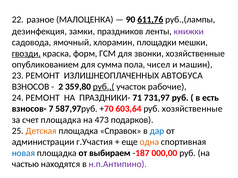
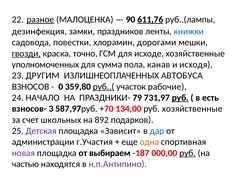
разное underline: none -> present (40, 20)
книжки colour: purple -> blue (189, 31)
ямочный: ямочный -> повестки (72, 43)
площадки: площадки -> дорогами (157, 43)
форм: форм -> точно (85, 54)
звонки: звонки -> исходе (149, 54)
опубликованием: опубликованием -> уполномоченных (45, 65)
чисел: чисел -> канав (159, 65)
машин: машин -> исходя (196, 65)
23 РЕМОНТ: РЕМОНТ -> ДРУГИМ (43, 76)
2: 2 -> 0 (61, 87)
24 РЕМОНТ: РЕМОНТ -> НАЧАЛО (43, 98)
71: 71 -> 79 (137, 98)
руб underline: none -> present (180, 98)
7: 7 -> 3 (51, 109)
603,64: 603,64 -> 134,00 (128, 109)
счет площадка: площадка -> школьных (61, 120)
473: 473 -> 892 (102, 120)
Детская colour: orange -> purple (41, 131)
Справок: Справок -> Зависит (121, 131)
новая colour: blue -> purple (23, 153)
руб underline: none -> present (188, 153)
